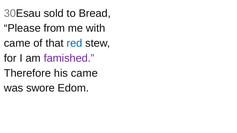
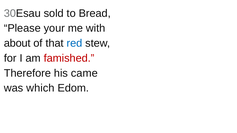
from: from -> your (54, 28)
came: came -> about (17, 43)
famished colour: purple -> red (69, 58)
swore: swore -> which (40, 88)
